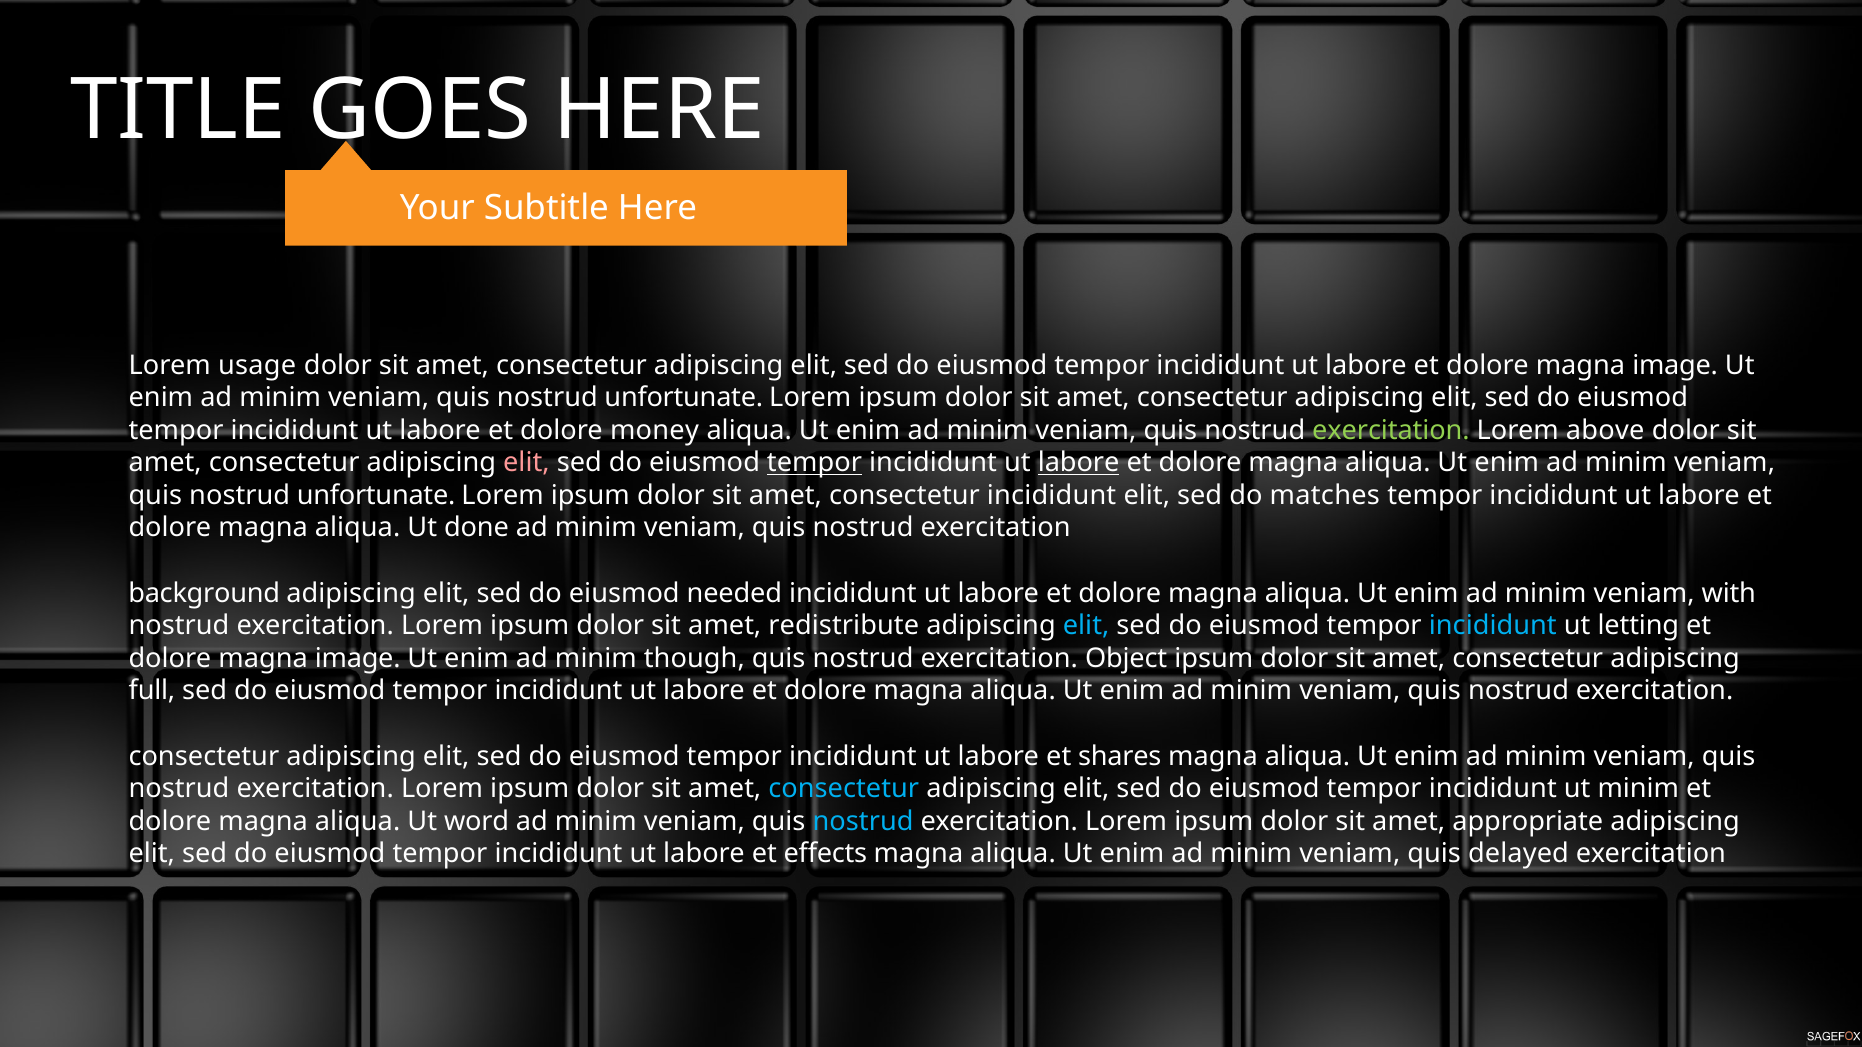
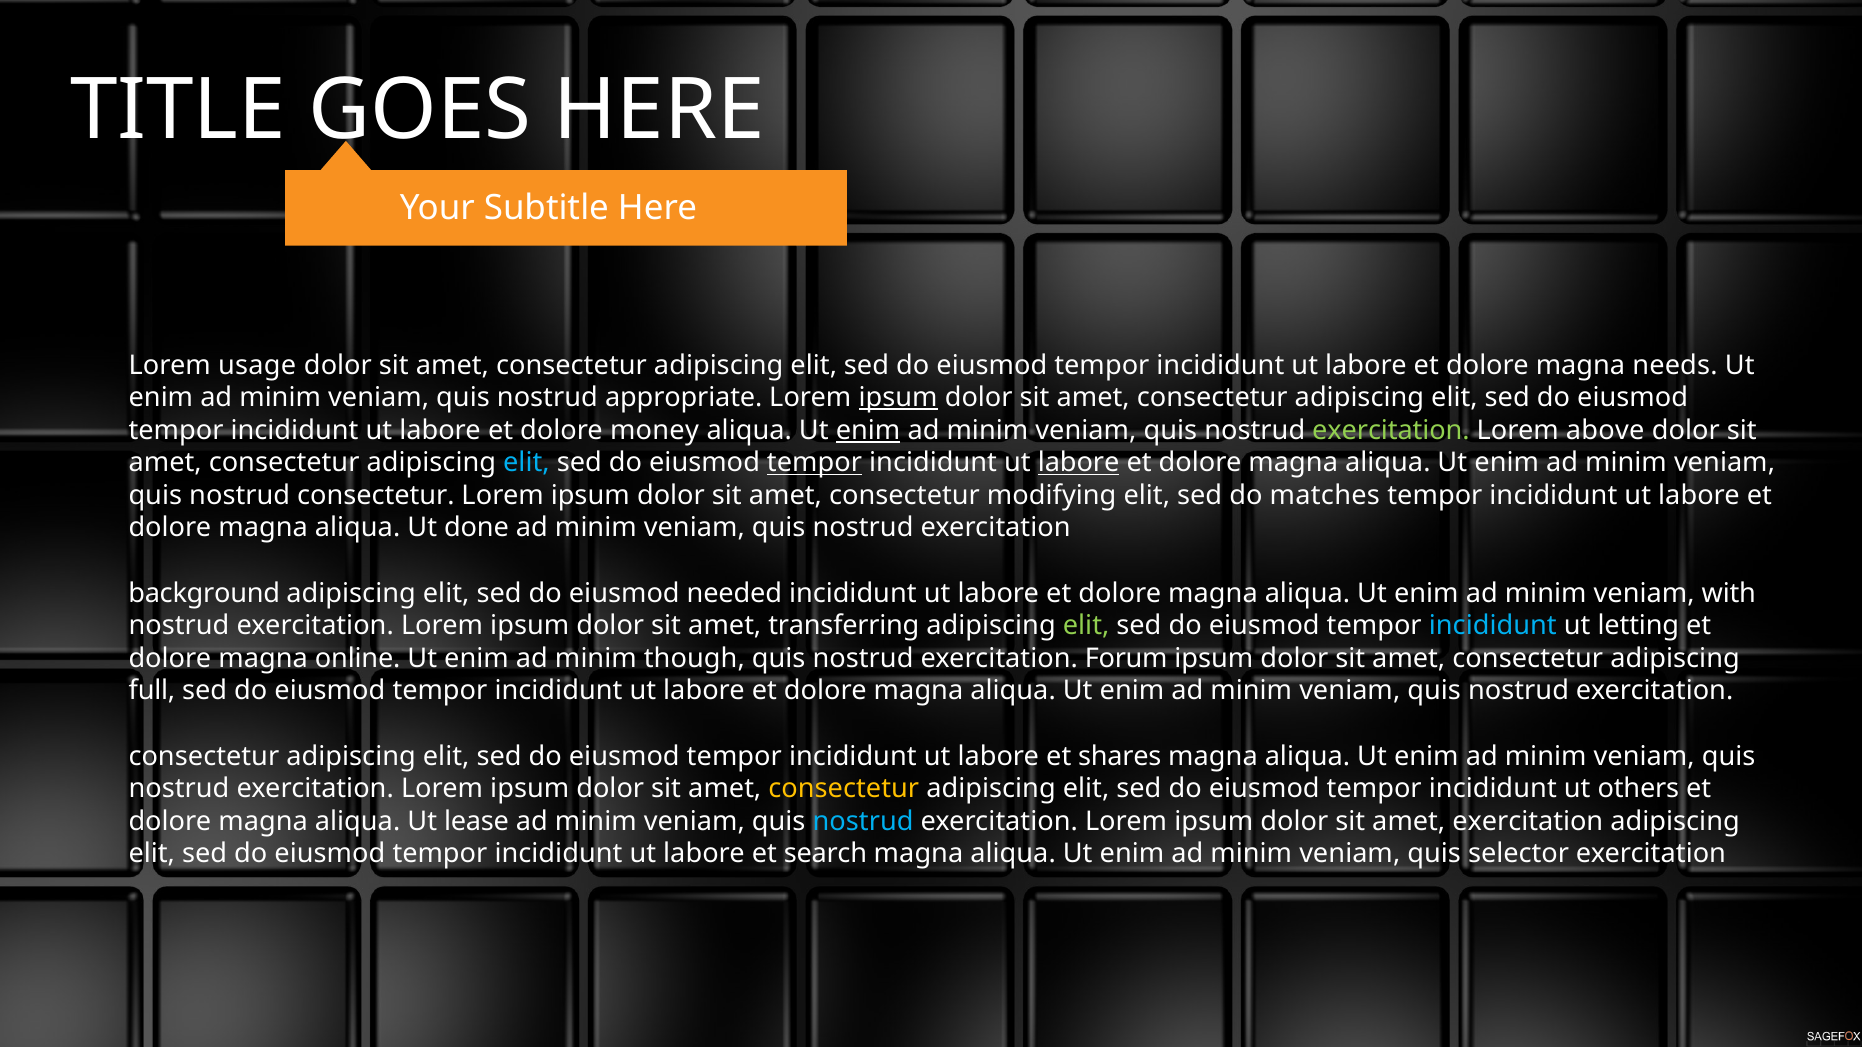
image: image -> needs (1675, 365)
unfortunate: unfortunate -> appropriate (684, 398)
ipsum underline: none -> present (898, 398)
enim underline: none -> present (868, 430)
elit colour: pink -> light blue (526, 463)
unfortunate: unfortunate -> consectetur (376, 496)
consectetur incididunt: incididunt -> modifying (1052, 496)
redistribute: redistribute -> transferring (844, 626)
elit colour: light blue -> light green (1086, 626)
image: image -> online (358, 659)
Object: Object -> Forum (1126, 659)
consectetur colour: light blue -> yellow (844, 789)
ut minim: minim -> others (1638, 789)
word: word -> lease (477, 822)
amet appropriate: appropriate -> exercitation (1528, 822)
effects: effects -> search (825, 854)
delayed: delayed -> selector (1519, 854)
